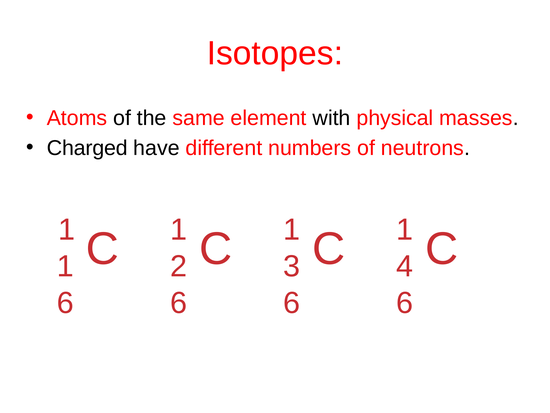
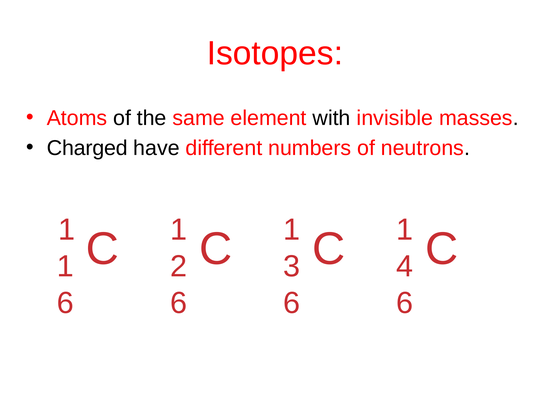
physical: physical -> invisible (395, 118)
